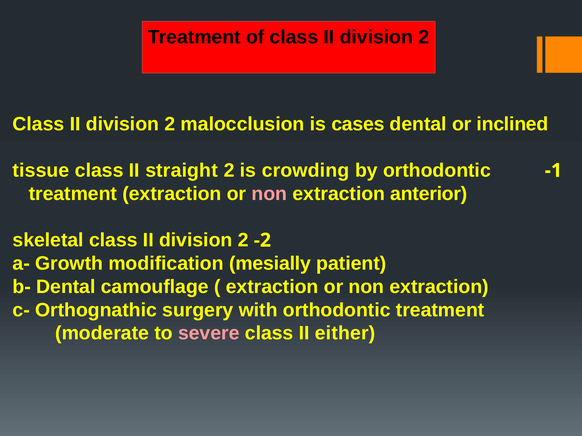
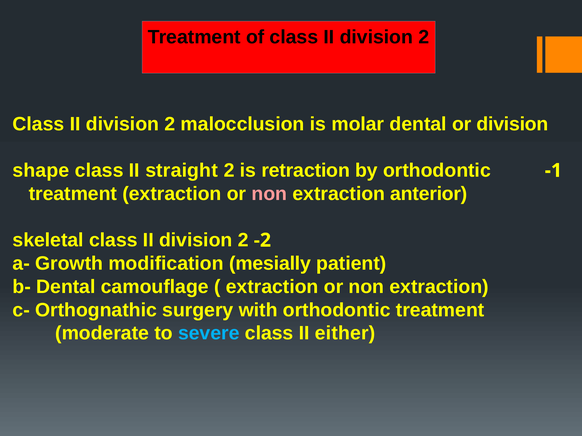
cases: cases -> molar (358, 124)
or inclined: inclined -> division (512, 124)
tissue: tissue -> shape (41, 171)
crowding: crowding -> retraction (306, 171)
severe colour: pink -> light blue (209, 334)
